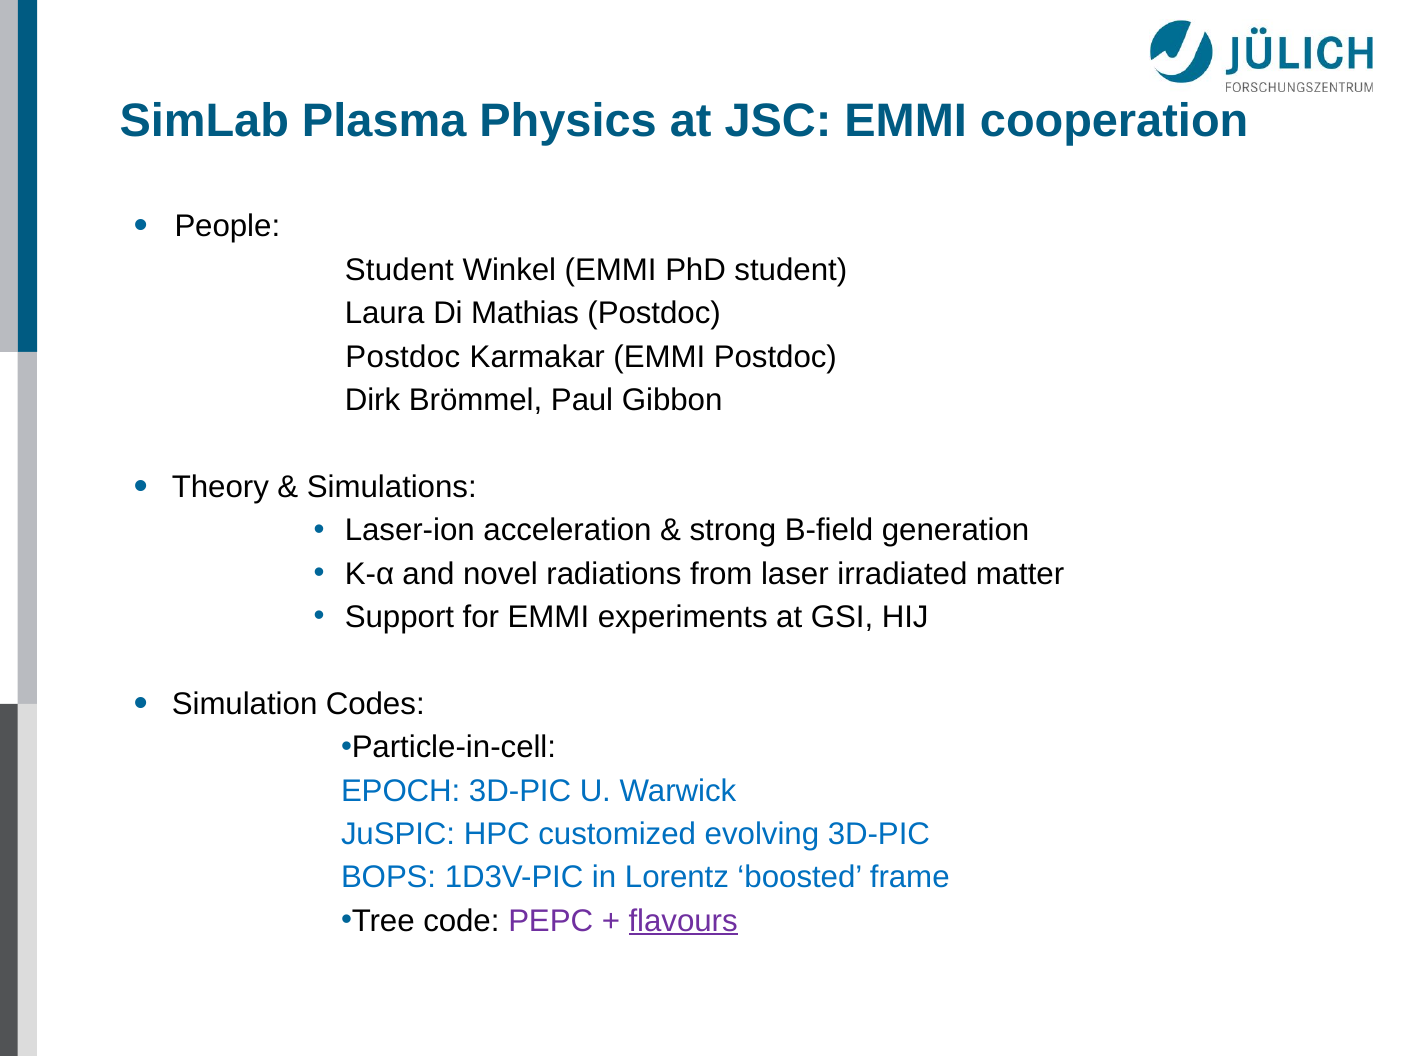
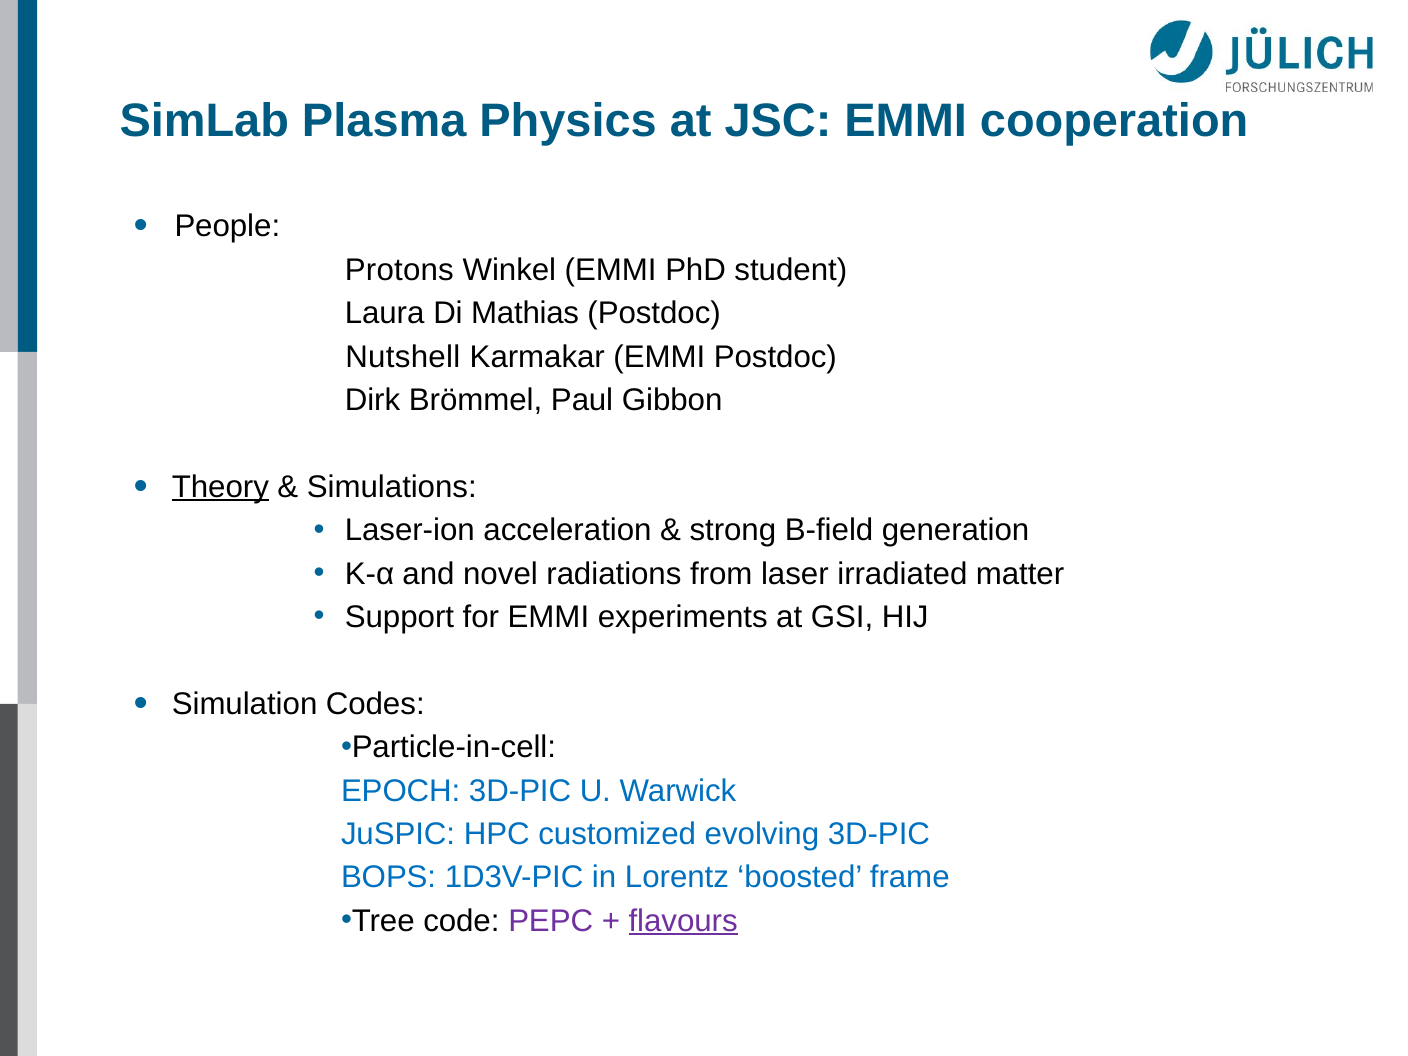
Student: Student -> Protons (399, 270)
Postdoc: Postdoc -> Nutshell (403, 357)
Theory underline: none -> present (220, 487)
